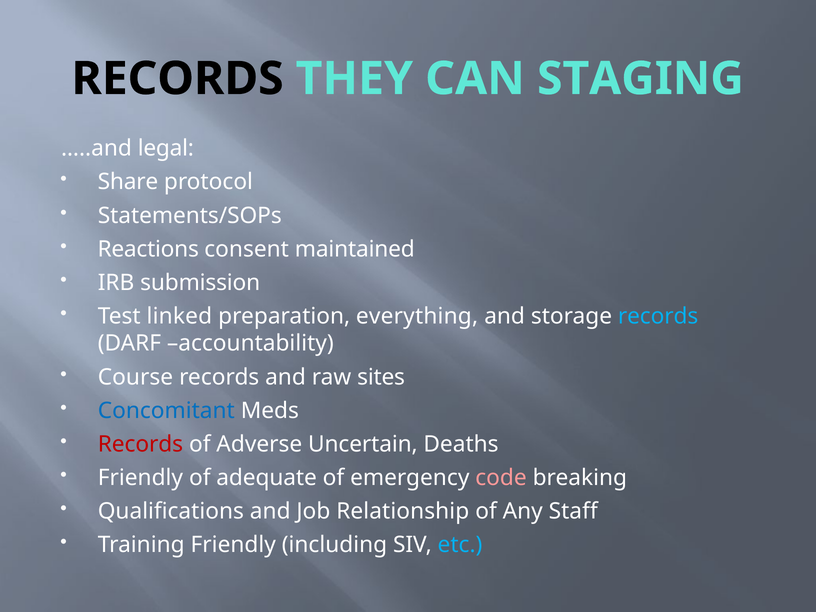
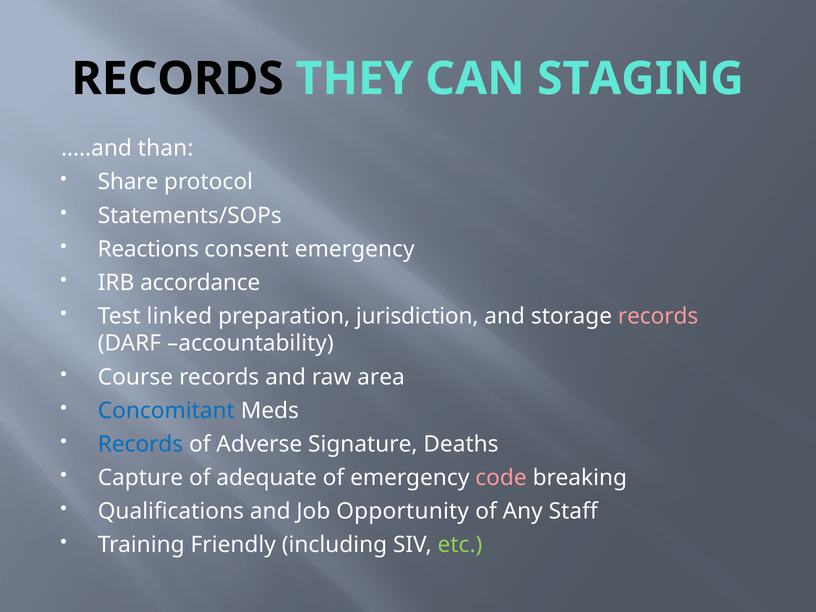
legal: legal -> than (166, 148)
consent maintained: maintained -> emergency (355, 249)
submission: submission -> accordance (200, 283)
everything: everything -> jurisdiction (417, 316)
records colour: light blue -> pink (658, 316)
sites: sites -> area (381, 377)
Records colour: red -> blue (140, 444)
Uncertain: Uncertain -> Signature (363, 444)
Friendly: Friendly -> Capture (140, 478)
Relationship: Relationship -> Opportunity (403, 511)
etc colour: light blue -> light green (460, 545)
